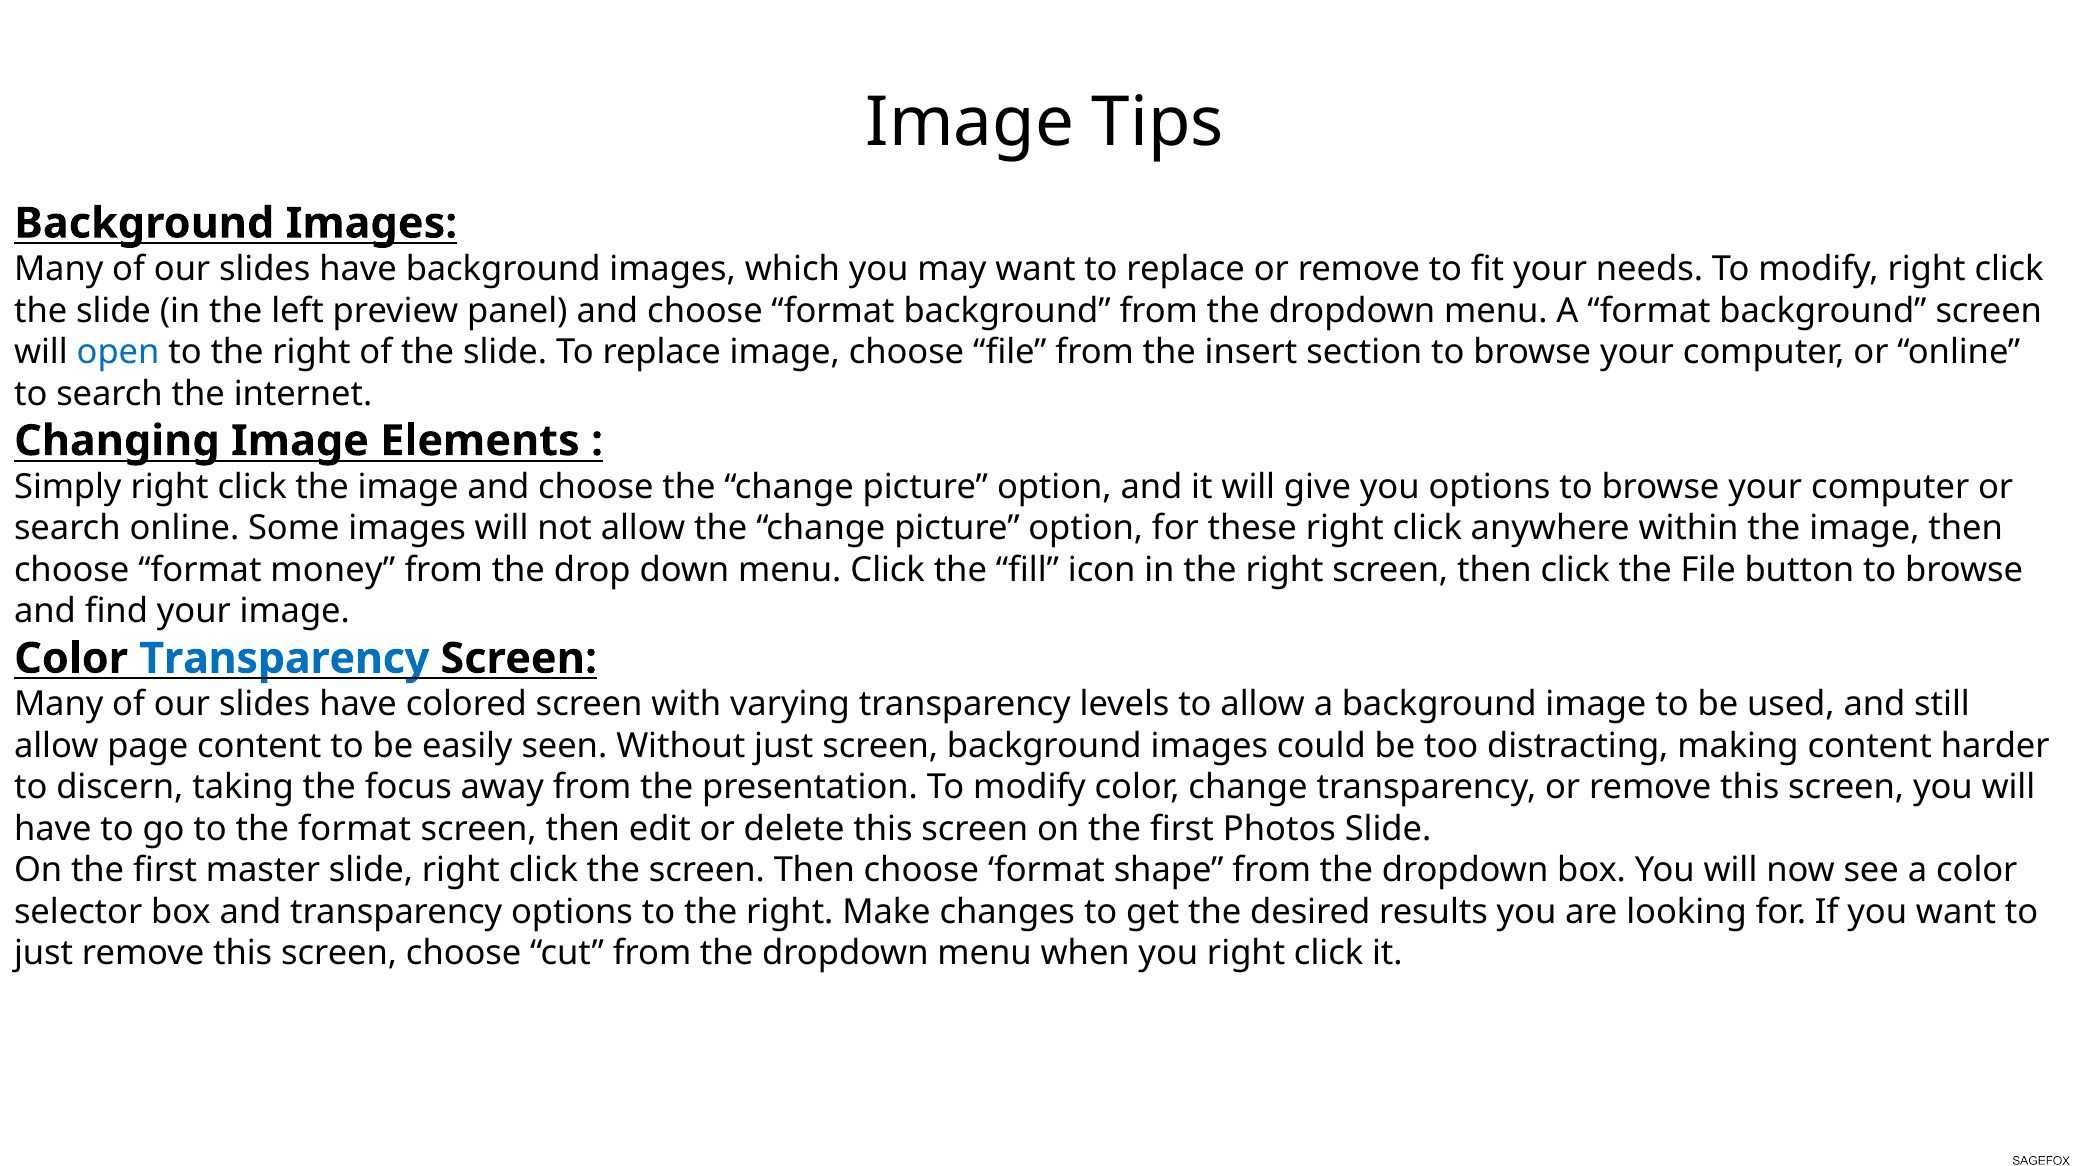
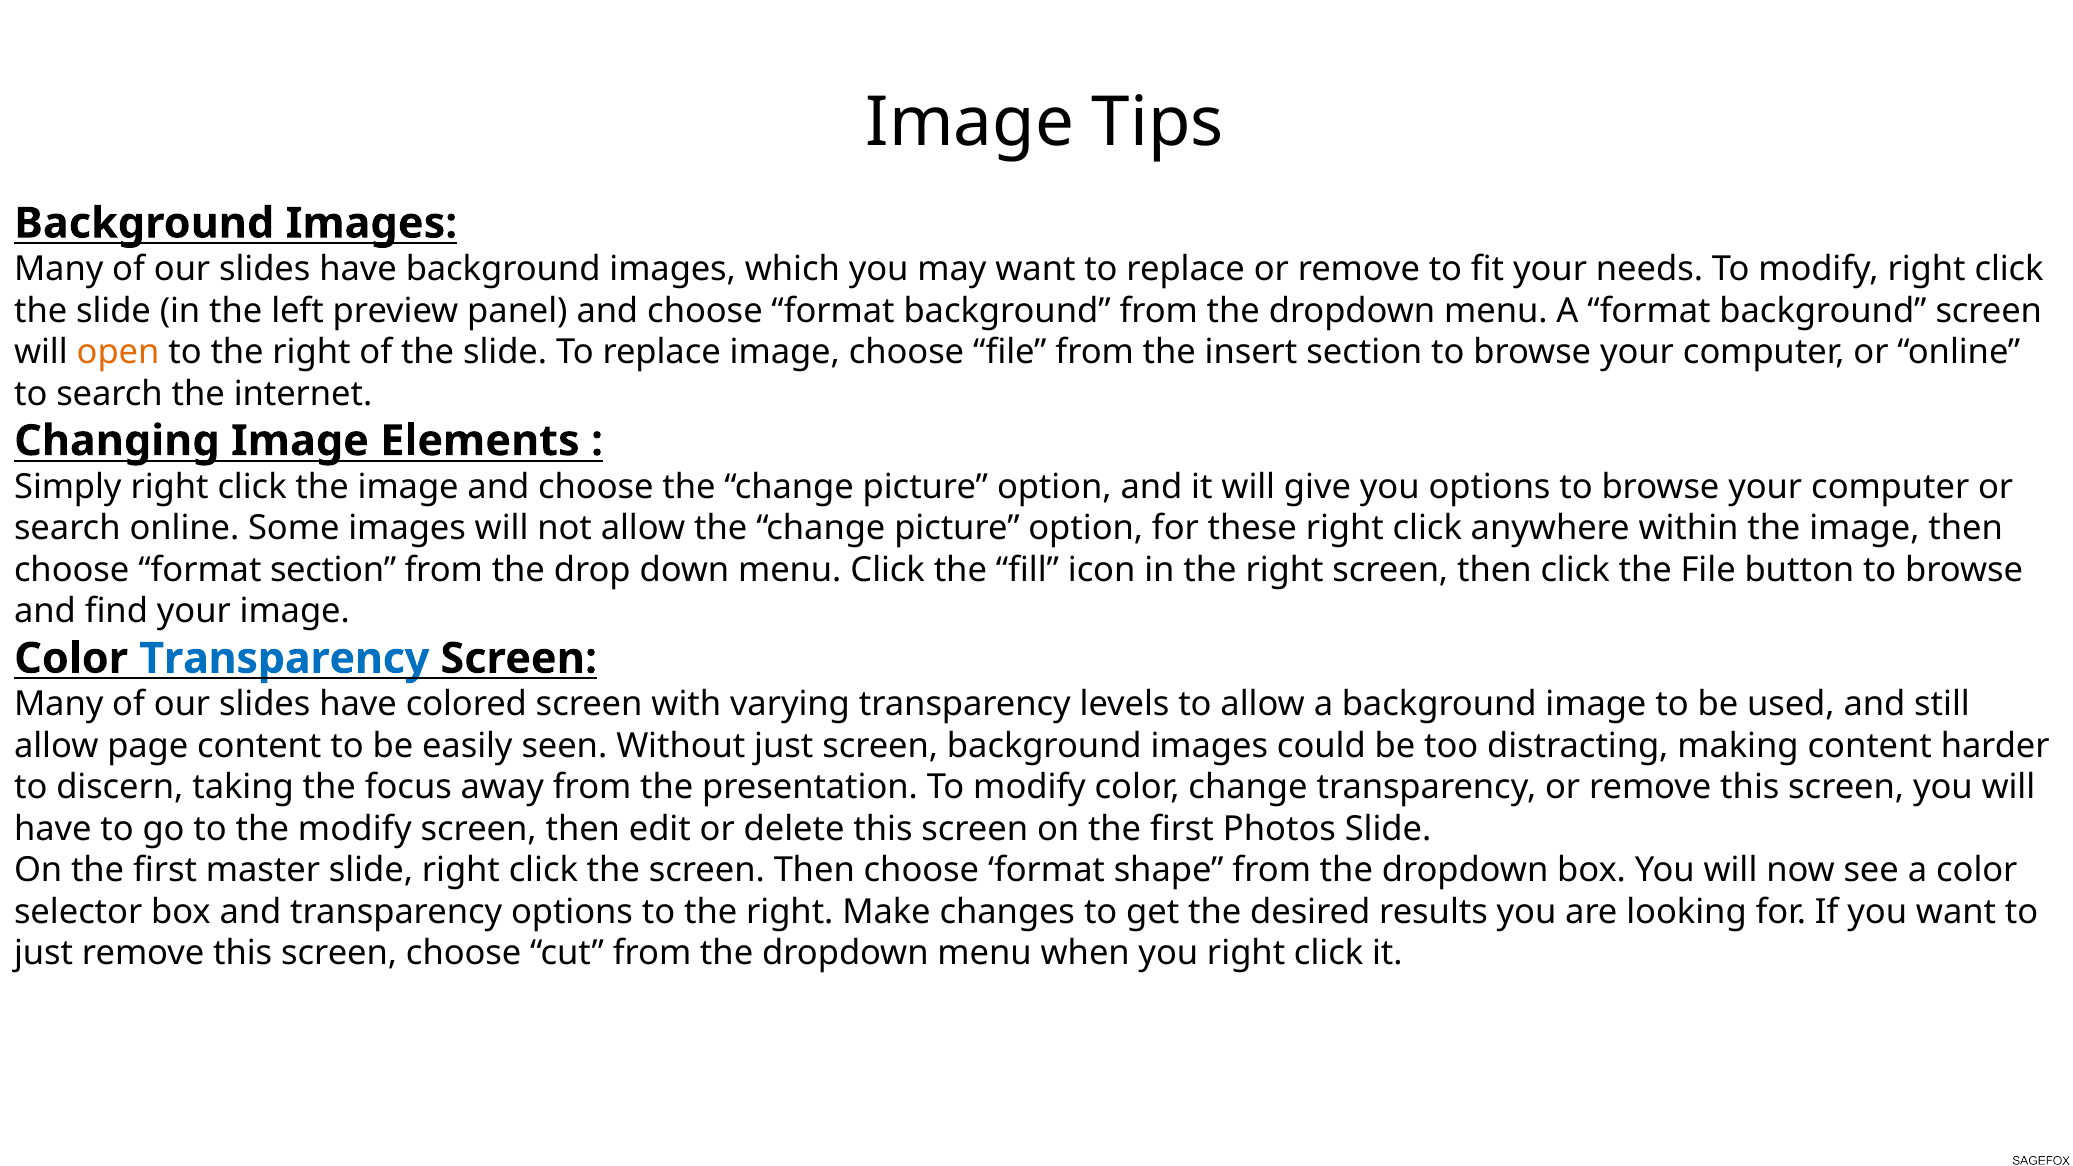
open colour: blue -> orange (118, 352)
format money: money -> section (333, 570)
the format: format -> modify (355, 829)
